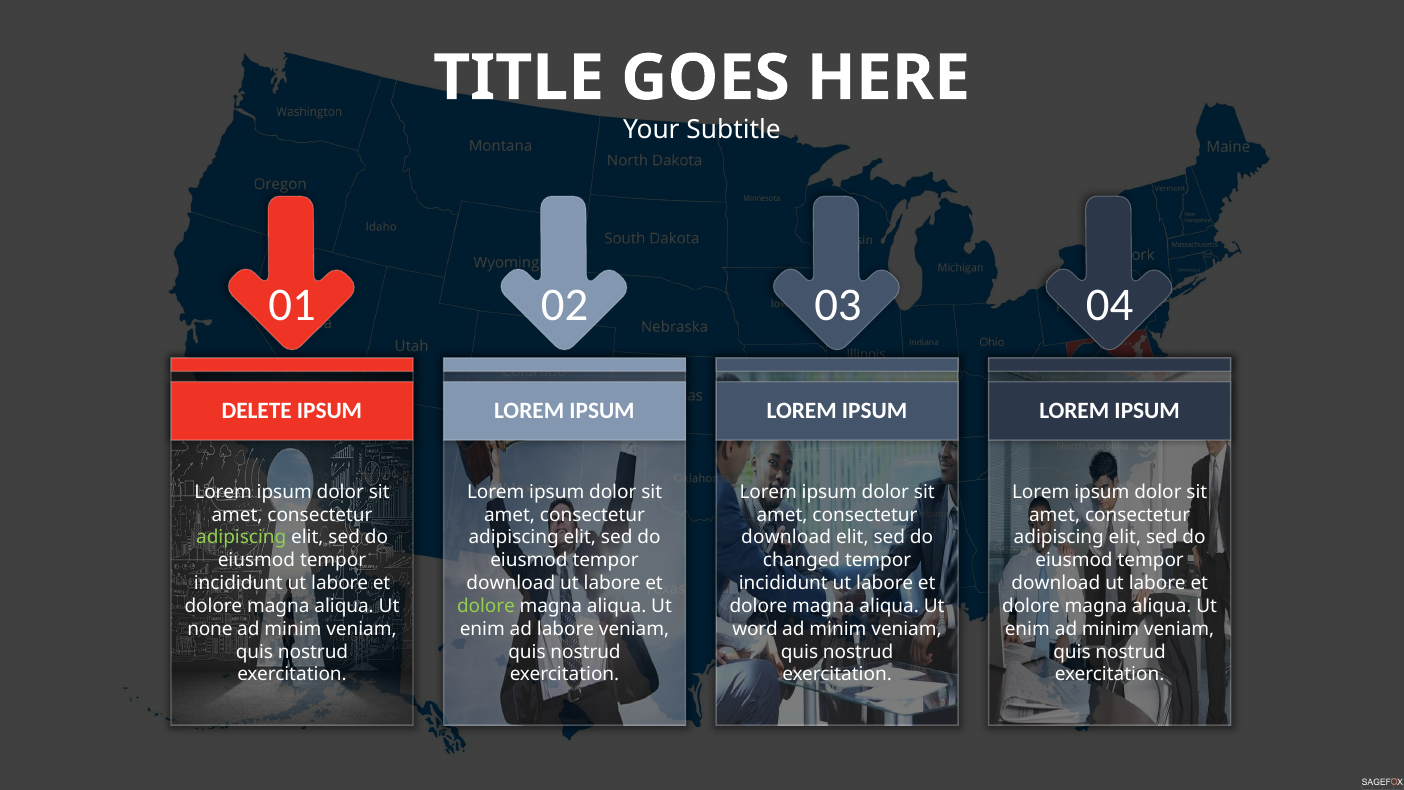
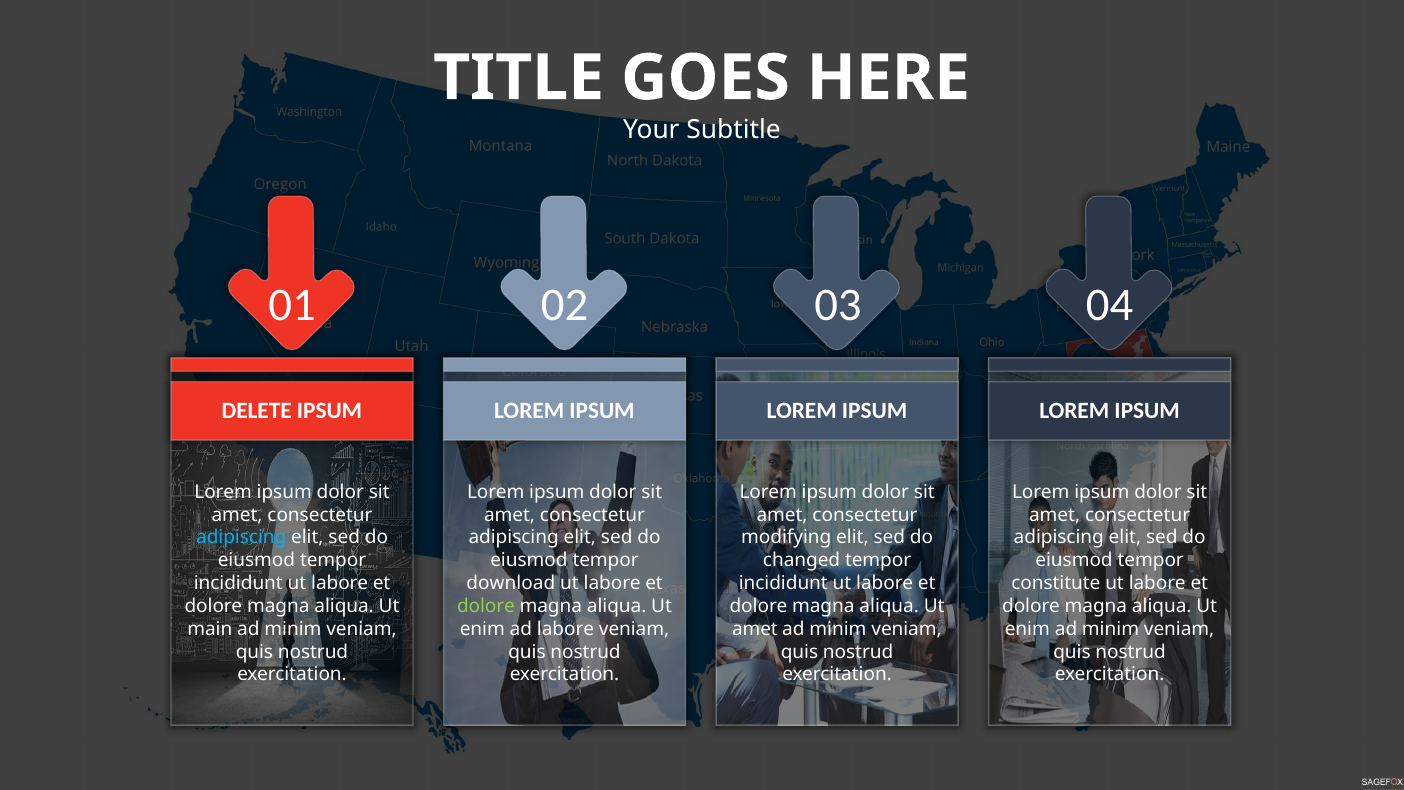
adipiscing colour: light green -> light blue (241, 537)
download: download -> modifying (786, 537)
download: download -> constitute (1056, 583)
none: none -> main (210, 629)
word: word -> amet (755, 629)
